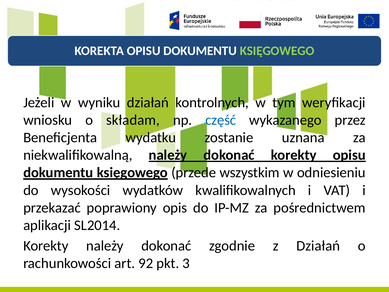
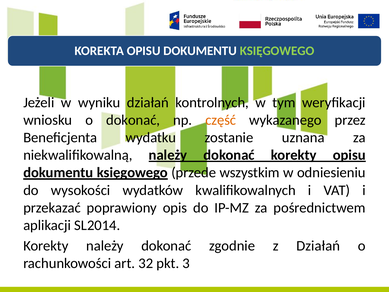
o składam: składam -> dokonać (133, 120)
część colour: blue -> orange (221, 120)
92: 92 -> 32 (146, 263)
